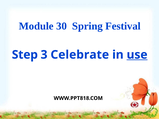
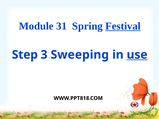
30: 30 -> 31 (62, 26)
Festival underline: none -> present (123, 26)
Celebrate: Celebrate -> Sweeping (80, 55)
